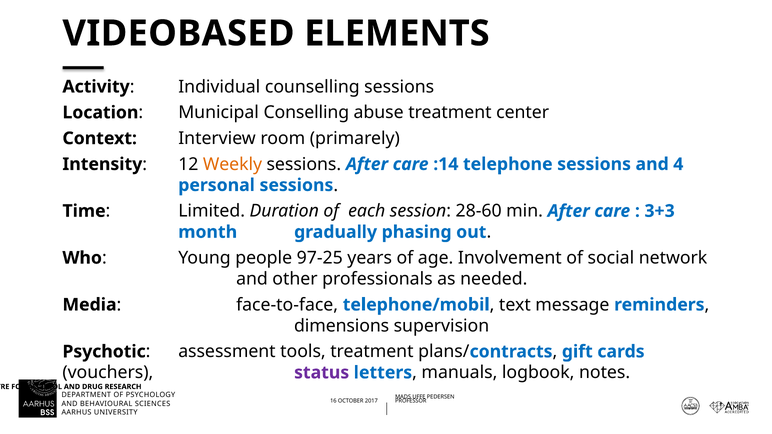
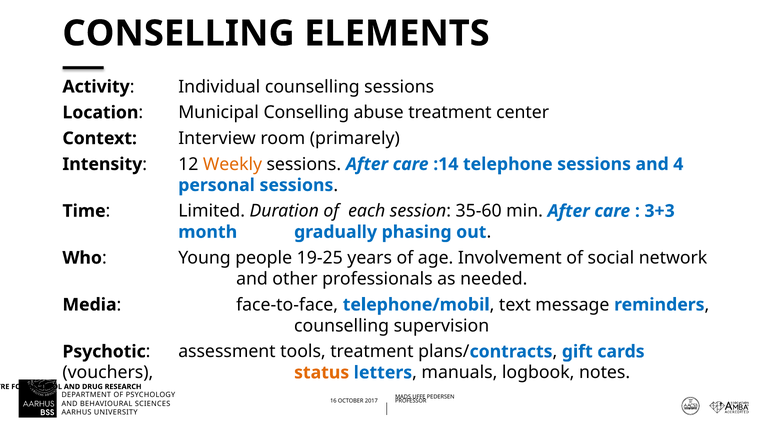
VIDEOBASED: VIDEOBASED -> CONSELLING (179, 33)
28-60: 28-60 -> 35-60 (479, 211)
97-25: 97-25 -> 19-25 (320, 258)
dimensions: dimensions -> counselling (342, 326)
status colour: purple -> orange (322, 373)
